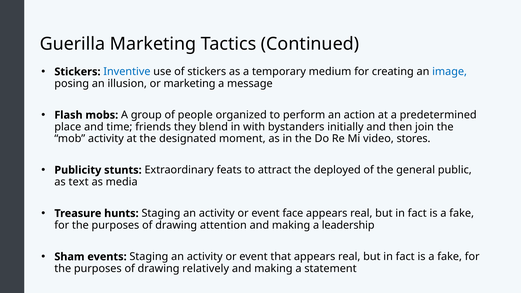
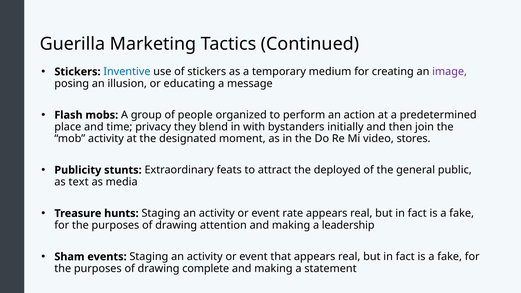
image colour: blue -> purple (450, 72)
or marketing: marketing -> educating (189, 83)
friends: friends -> privacy (153, 127)
face: face -> rate (293, 213)
relatively: relatively -> complete (206, 268)
